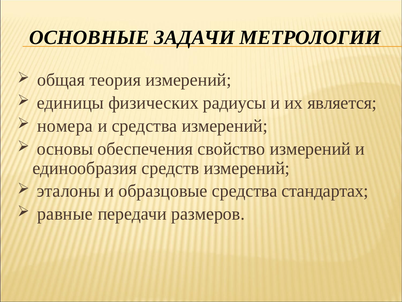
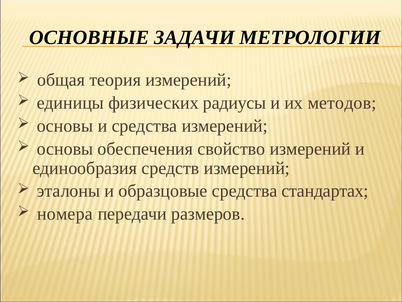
является: является -> методов (342, 103)
номера: номера -> основы (65, 126)
равные: равные -> номера (65, 214)
